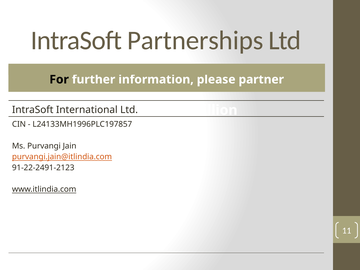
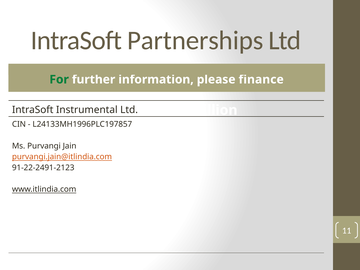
For colour: black -> green (59, 79)
partner: partner -> finance (261, 79)
International: International -> Instrumental (87, 110)
$122: $122 -> $424 (56, 112)
